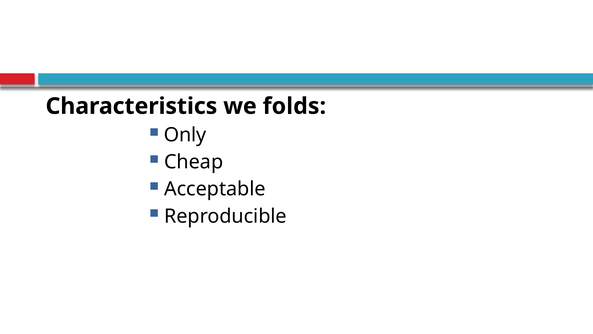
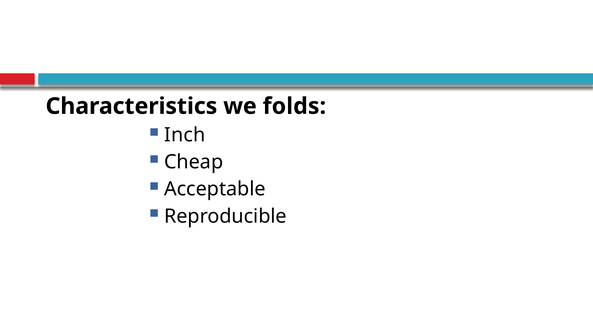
Only: Only -> Inch (185, 135)
